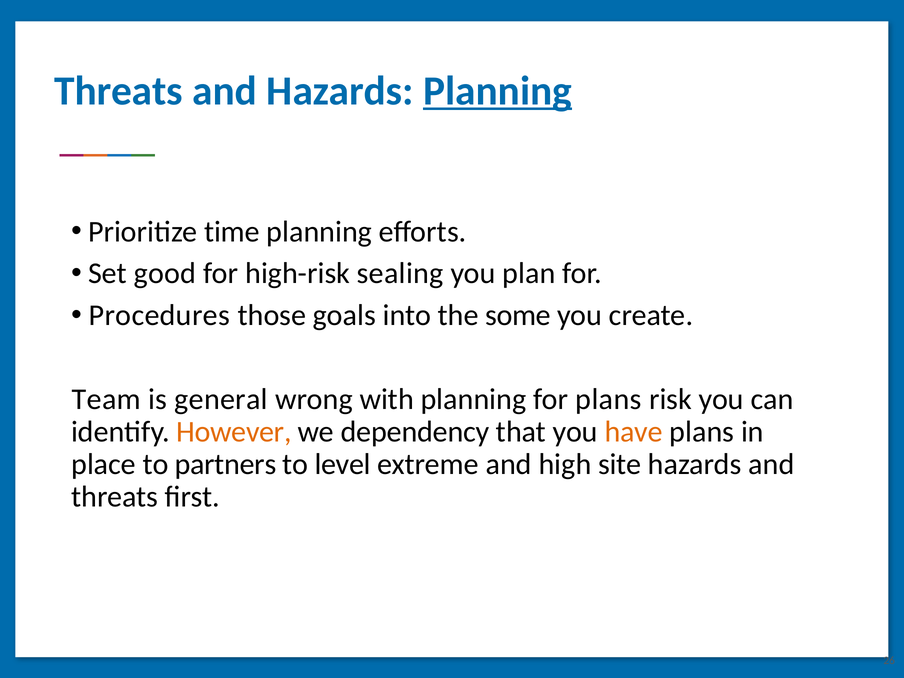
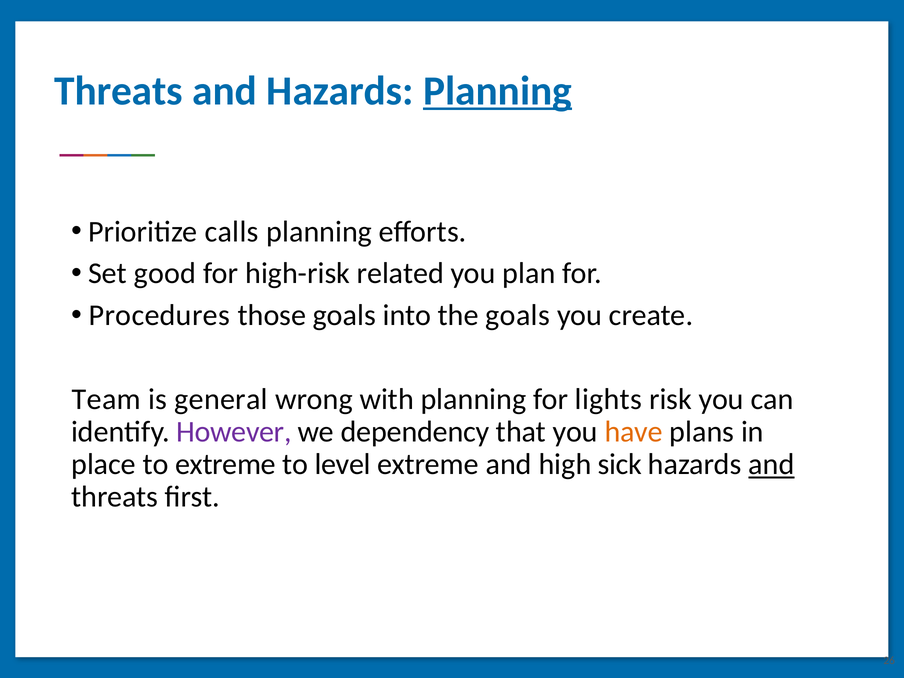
time: time -> calls (232, 232)
sealing: sealing -> related (400, 274)
the some: some -> goals (518, 315)
for plans: plans -> lights (608, 399)
However colour: orange -> purple (234, 432)
to partners: partners -> extreme (226, 464)
site: site -> sick (620, 464)
and underline: none -> present (771, 464)
